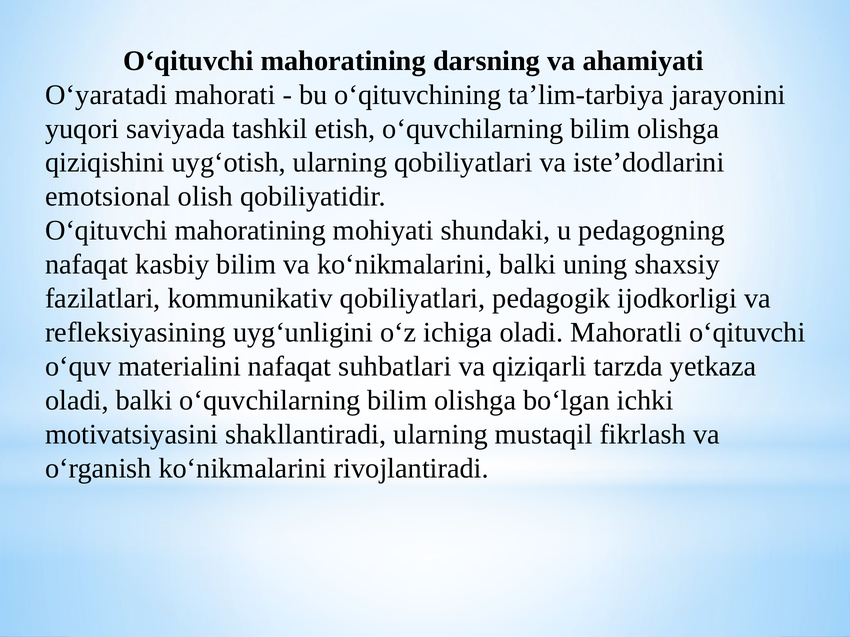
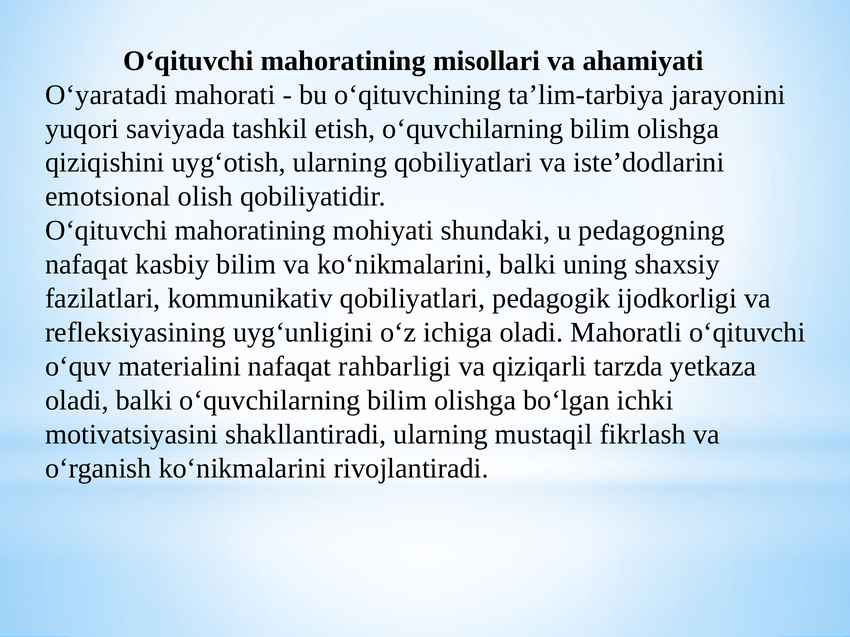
darsning: darsning -> misollari (487, 61)
suhbatlari: suhbatlari -> rahbarligi (395, 367)
